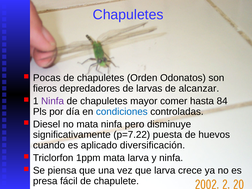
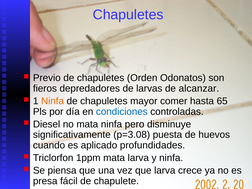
Pocas: Pocas -> Previo (47, 78)
Ninfa colour: purple -> orange (53, 101)
84: 84 -> 65 (222, 101)
p=7.22: p=7.22 -> p=3.08 (132, 135)
diversificación: diversificación -> profundidades (153, 145)
